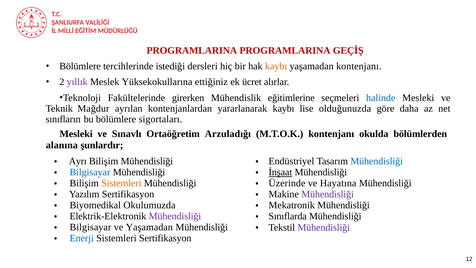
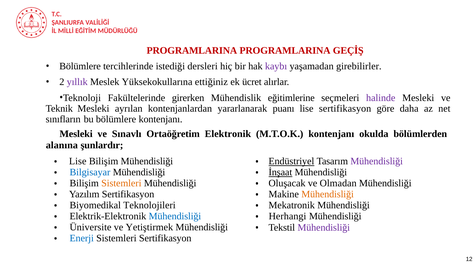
kaybı colour: orange -> purple (276, 66)
yaşamadan kontenjanı: kontenjanı -> girebilirler (359, 66)
halinde colour: blue -> purple (381, 98)
Teknik Mağdur: Mağdur -> Mesleki (93, 108)
yararlanarak kaybı: kaybı -> puanı (284, 108)
lise olduğunuzda: olduğunuzda -> sertifikasyon (345, 108)
bölümlere sigortaları: sigortaları -> kontenjanı (161, 119)
Arzuladığı: Arzuladığı -> Elektronik (228, 134)
Ayrı: Ayrı -> Lise (78, 161)
Endüstriyel underline: none -> present (291, 161)
Mühendisliği colour: blue -> purple (377, 161)
Üzerinde: Üzerinde -> Oluşacak (287, 183)
Hayatına: Hayatına -> Olmadan (338, 183)
Mühendisliği colour: purple -> orange (328, 194)
Okulumuzda: Okulumuzda -> Teknolojileri (149, 205)
Mühendisliği colour: purple -> blue (175, 216)
Sınıflarda: Sınıflarda -> Herhangi (288, 216)
Bilgisayar: Bilgisayar -> Üniversite (90, 227)
ve Yaşamadan: Yaşamadan -> Yetiştirmek (149, 227)
